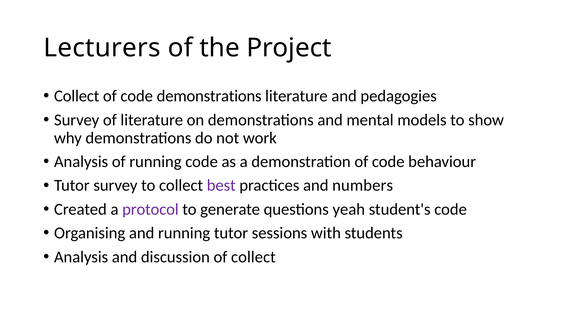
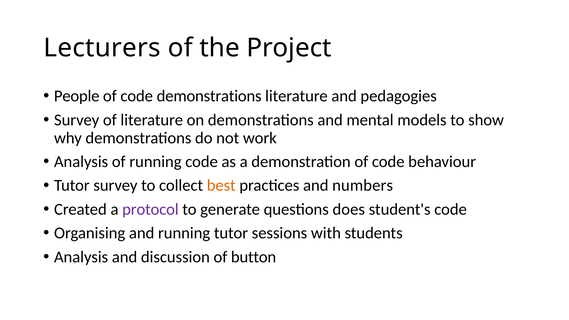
Collect: Collect -> People (77, 96)
best colour: purple -> orange (221, 186)
yeah: yeah -> does (349, 209)
of collect: collect -> button (254, 257)
